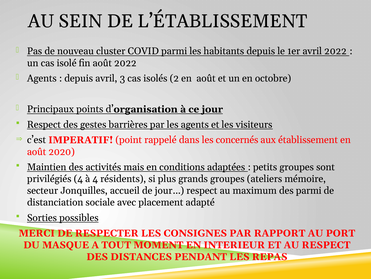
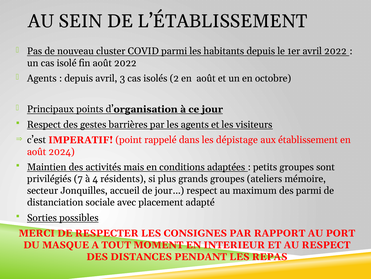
concernés: concernés -> dépistage (237, 140)
2020: 2020 -> 2024 (62, 151)
privilégiés 4: 4 -> 7 (78, 178)
